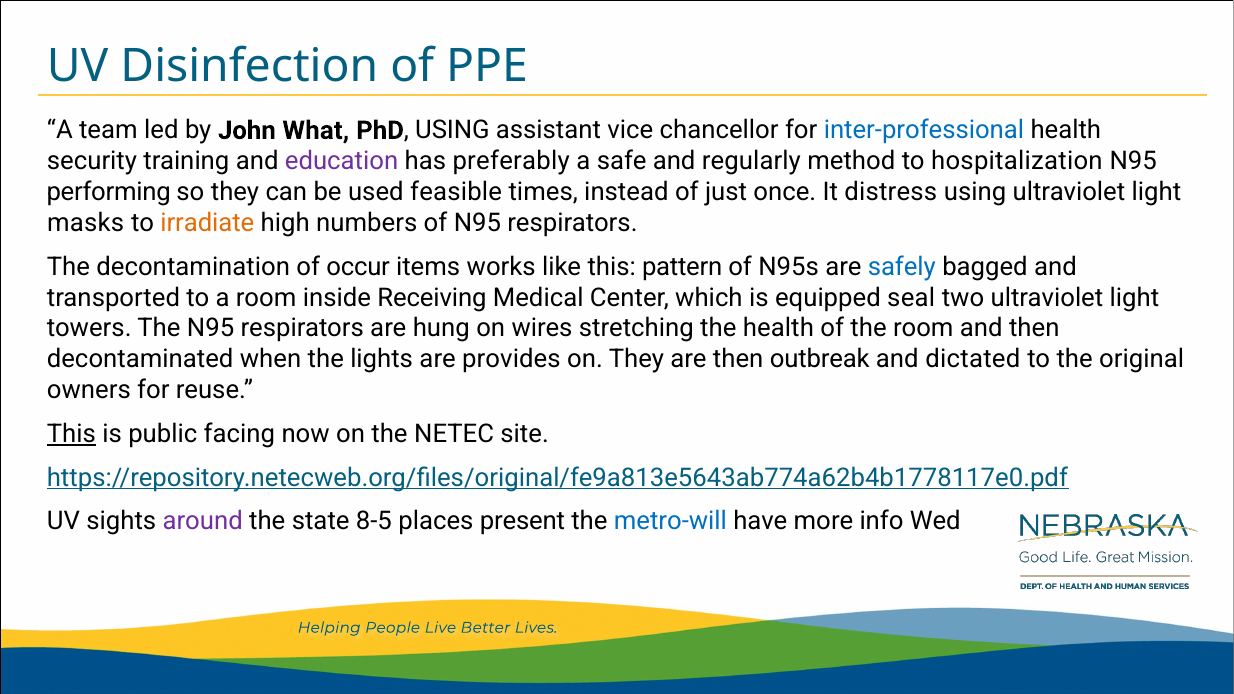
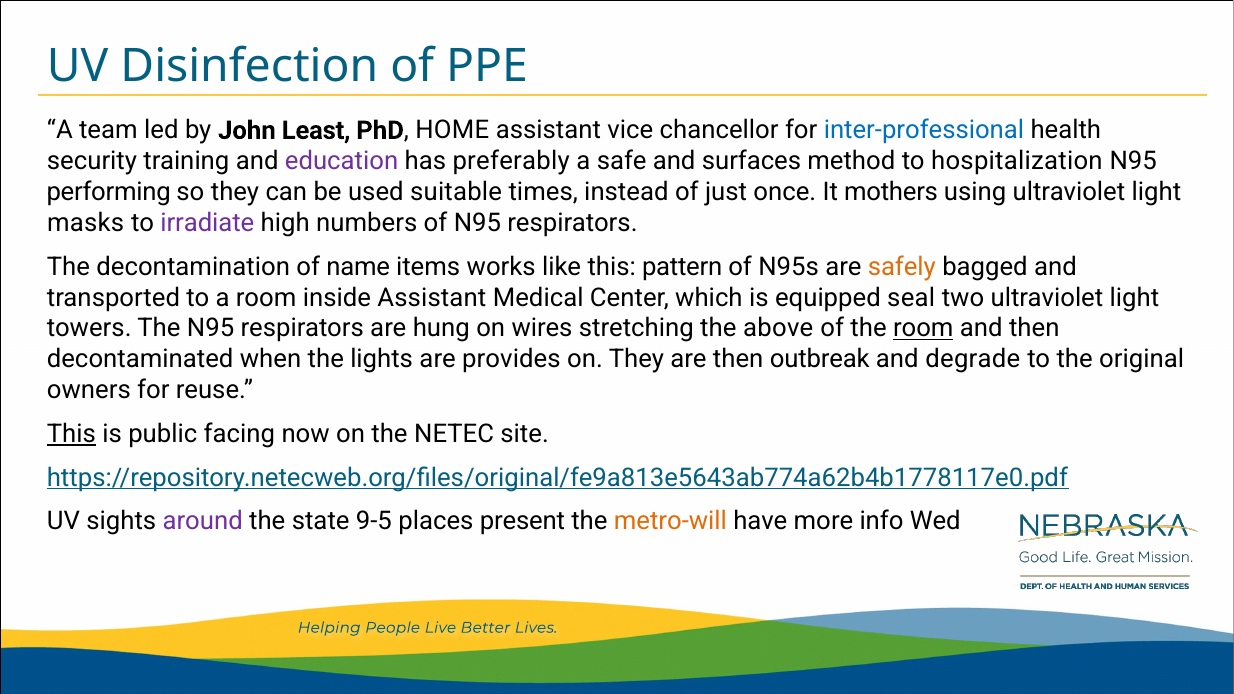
What: What -> Least (316, 130)
PhD USING: USING -> HOME (452, 130)
regularly: regularly -> surfaces (751, 161)
feasible: feasible -> suitable (456, 192)
distress: distress -> mothers (891, 192)
irradiate colour: orange -> purple (207, 223)
occur: occur -> name (358, 267)
safely colour: blue -> orange (902, 267)
inside Receiving: Receiving -> Assistant (432, 298)
the health: health -> above (778, 328)
room underline: none -> present (923, 328)
dictated: dictated -> degrade (973, 359)
8-5: 8-5 -> 9-5 (374, 521)
metro-will colour: blue -> orange (670, 521)
